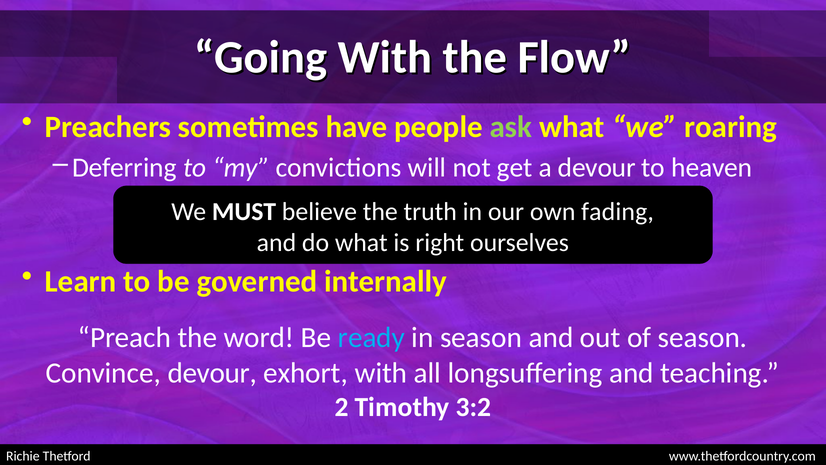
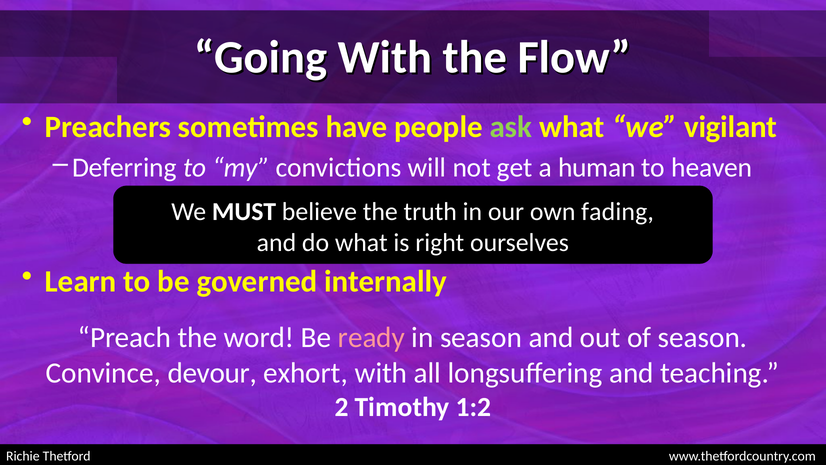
roaring: roaring -> vigilant (731, 127)
a devour: devour -> human (597, 167)
ready colour: light blue -> pink (371, 338)
3:2: 3:2 -> 1:2 (473, 407)
